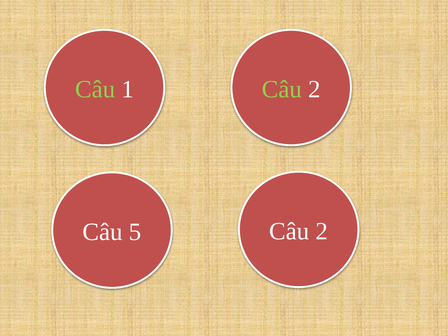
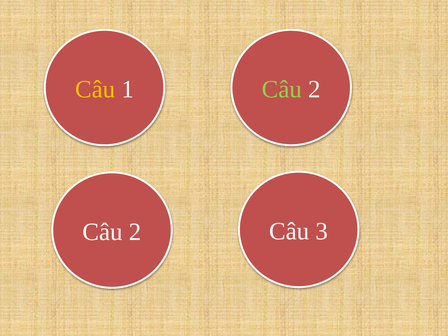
Câu colour: light green -> yellow (95, 89)
5: 5 -> 2 (135, 232)
2: 2 -> 3 (322, 231)
